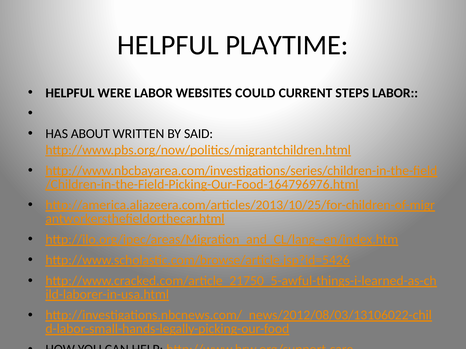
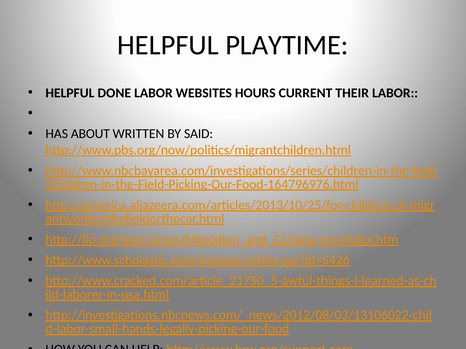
WERE: WERE -> DONE (114, 93)
COULD: COULD -> HOURS (255, 93)
STEPS: STEPS -> THEIR (352, 93)
